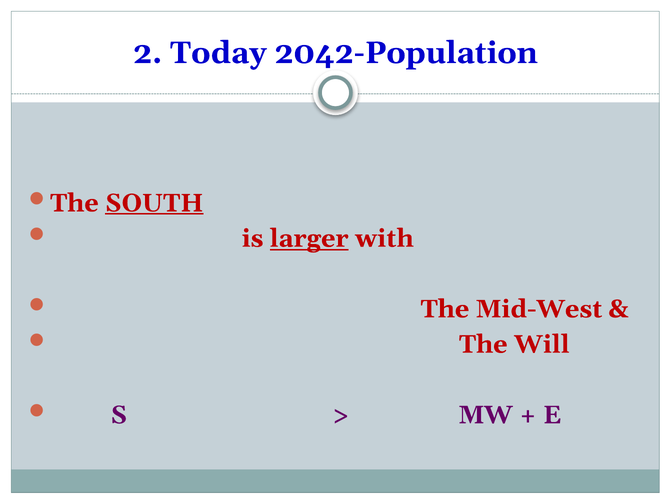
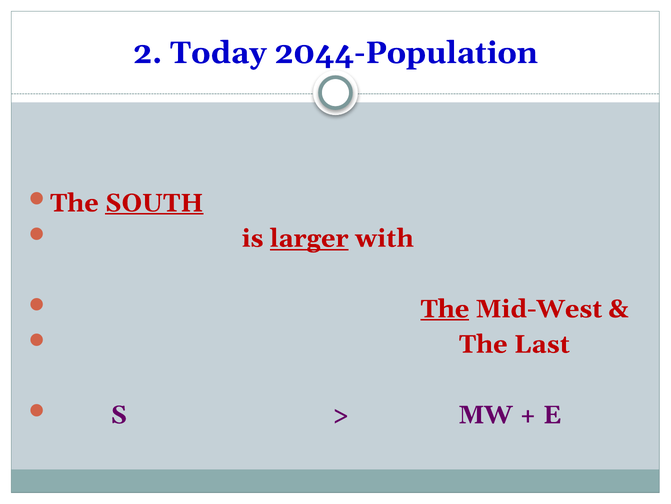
2042-Population: 2042-Population -> 2044-Population (406, 53)
The underline: none -> present (445, 309)
Will: Will -> Last (542, 344)
